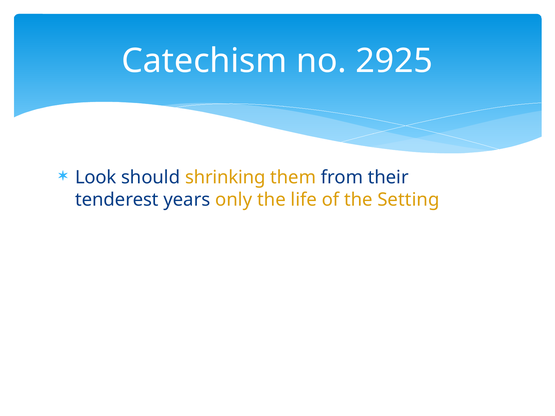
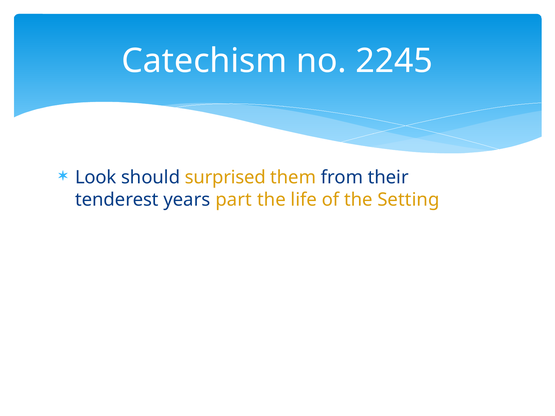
2925: 2925 -> 2245 (394, 61)
shrinking: shrinking -> surprised (225, 178)
only: only -> part (234, 200)
